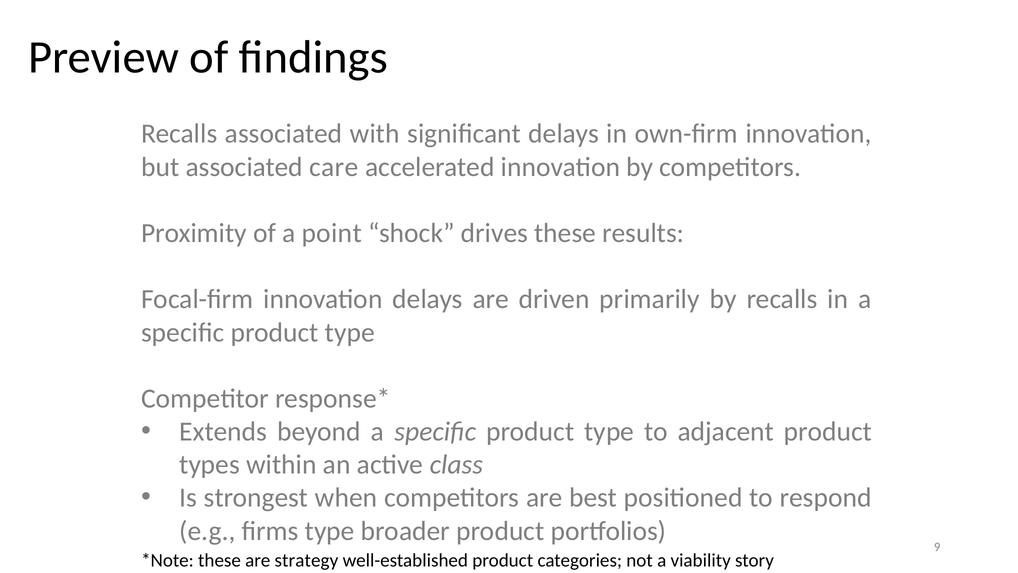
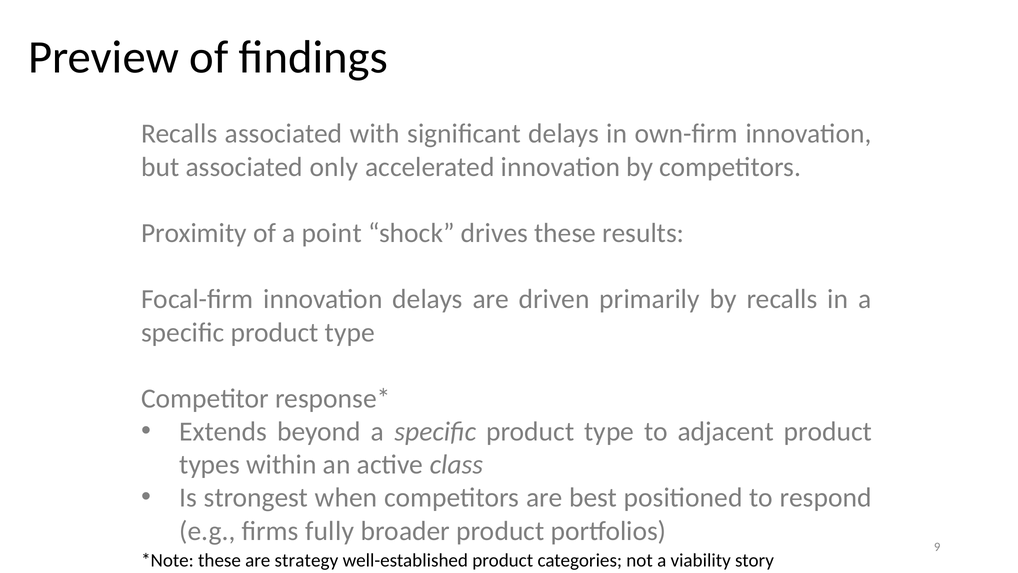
care: care -> only (334, 167)
firms type: type -> fully (330, 531)
